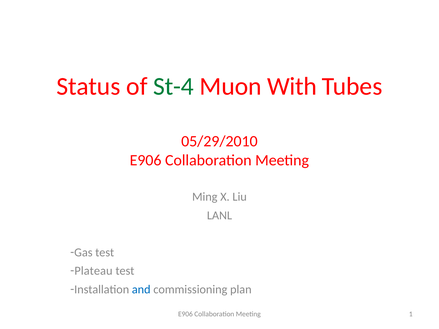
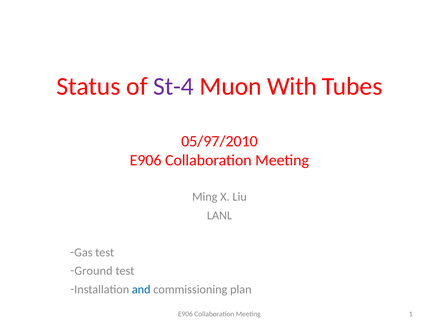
St-4 colour: green -> purple (174, 87)
05/29/2010: 05/29/2010 -> 05/97/2010 (219, 141)
Plateau: Plateau -> Ground (93, 271)
